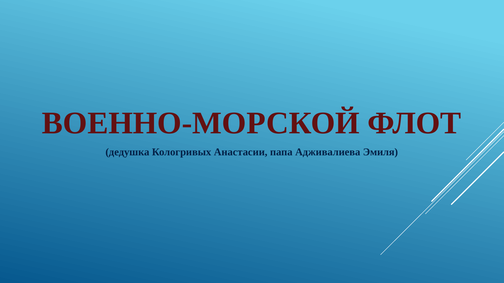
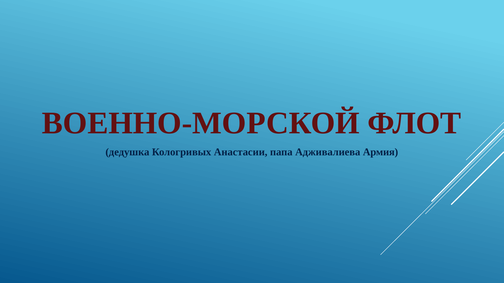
Эмиля: Эмиля -> Армия (381, 152)
